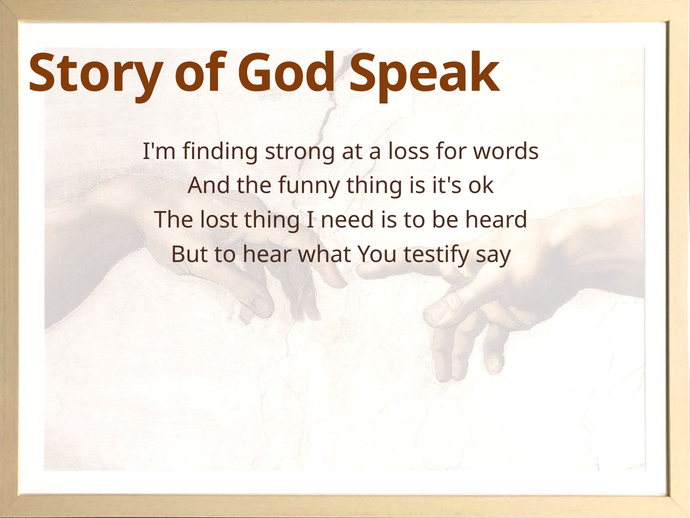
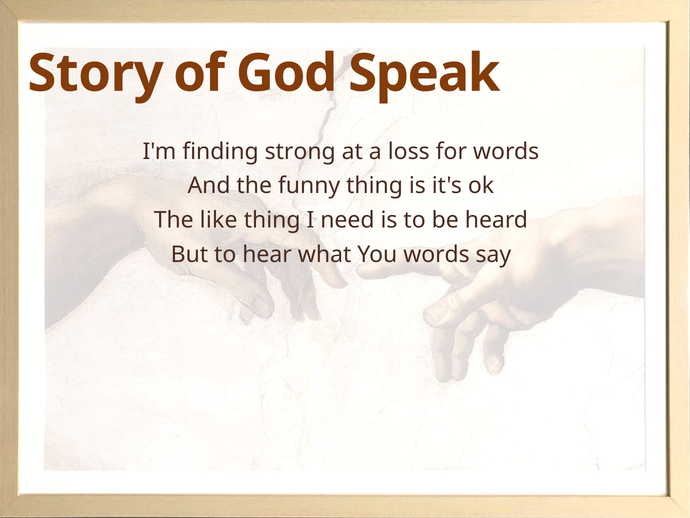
lost: lost -> like (219, 220)
You testify: testify -> words (436, 255)
